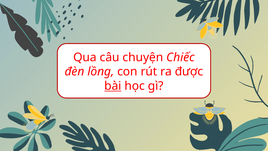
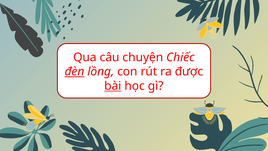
đèn underline: none -> present (75, 72)
